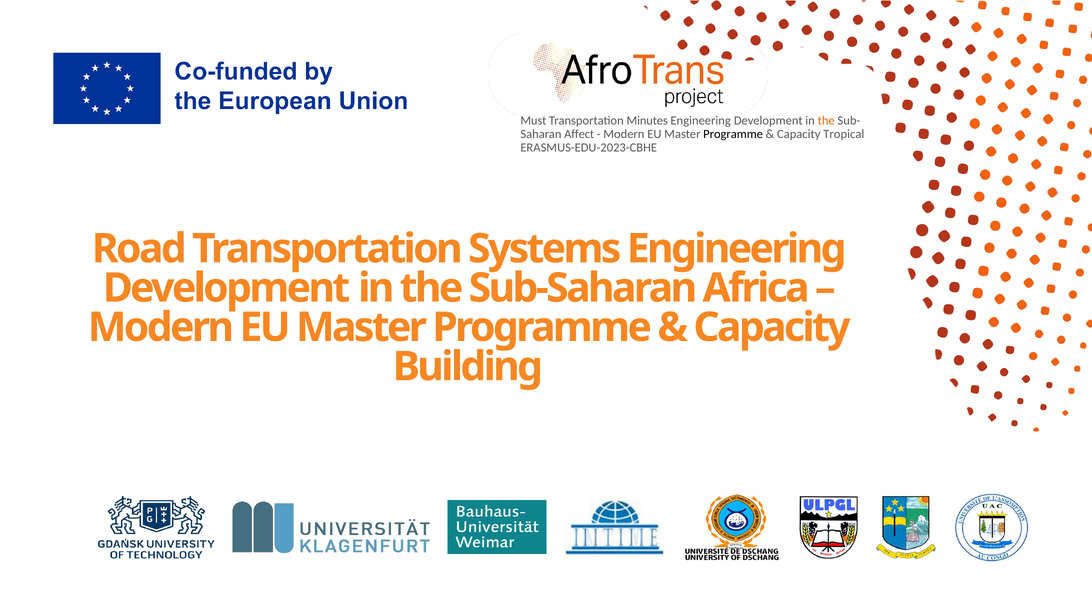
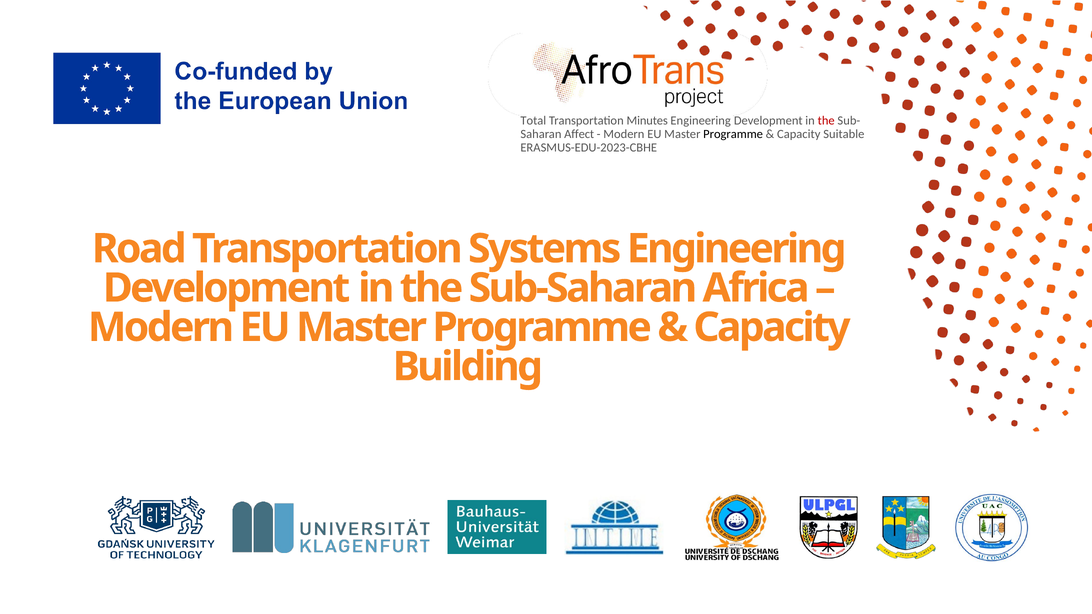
Must: Must -> Total (533, 121)
the colour: orange -> red (826, 121)
Tropical: Tropical -> Suitable (844, 134)
